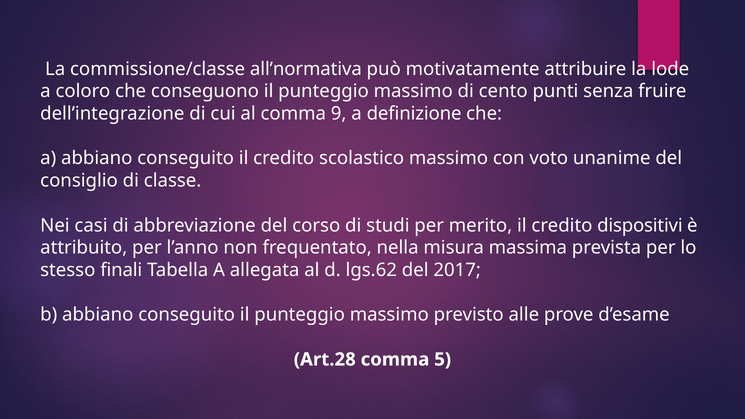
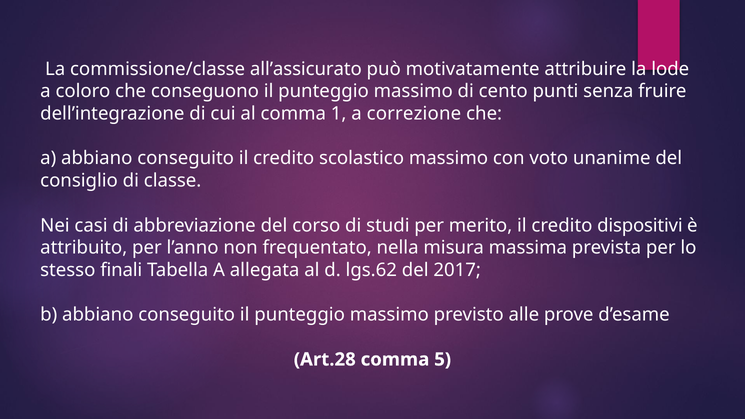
all’normativa: all’normativa -> all’assicurato (306, 69)
9: 9 -> 1 (339, 114)
definizione: definizione -> correzione (414, 114)
